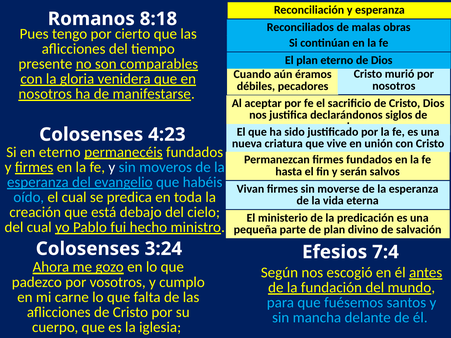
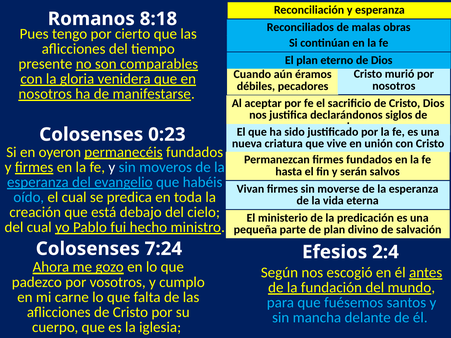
4:23: 4:23 -> 0:23 (167, 135)
en eterno: eterno -> oyeron (60, 152)
3:24: 3:24 -> 7:24 (163, 249)
7:4: 7:4 -> 2:4 (385, 252)
